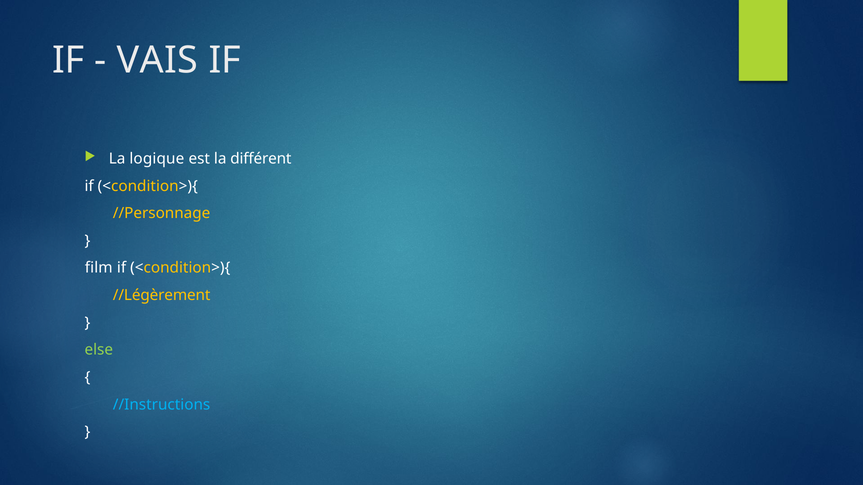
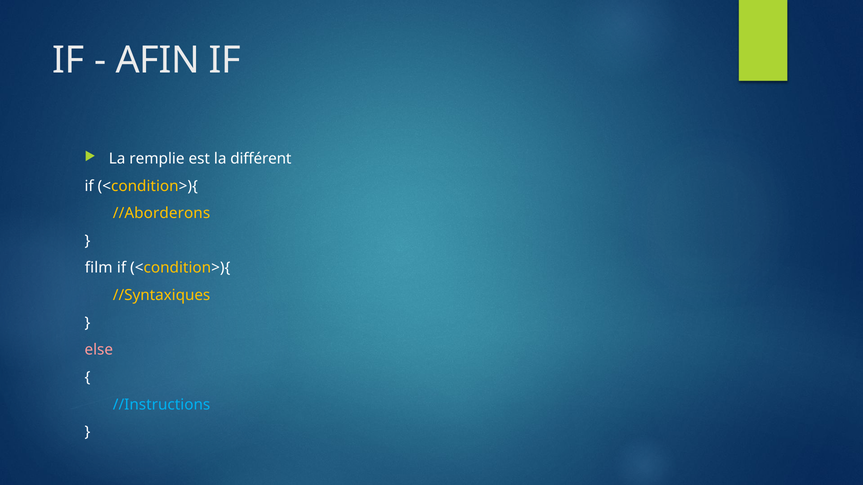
VAIS: VAIS -> AFIN (158, 61)
logique: logique -> remplie (157, 159)
//Personnage: //Personnage -> //Aborderons (162, 213)
//Légèrement: //Légèrement -> //Syntaxiques (162, 296)
else colour: light green -> pink (99, 350)
